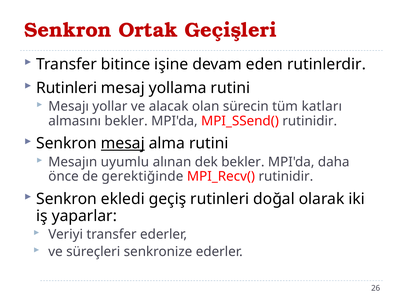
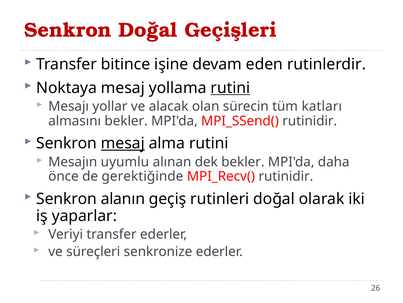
Senkron Ortak: Ortak -> Doğal (148, 30)
Rutinleri: Rutinleri -> Noktaya (67, 88)
rutini underline: none -> present (230, 88)
ekledi: ekledi -> alanın (123, 198)
